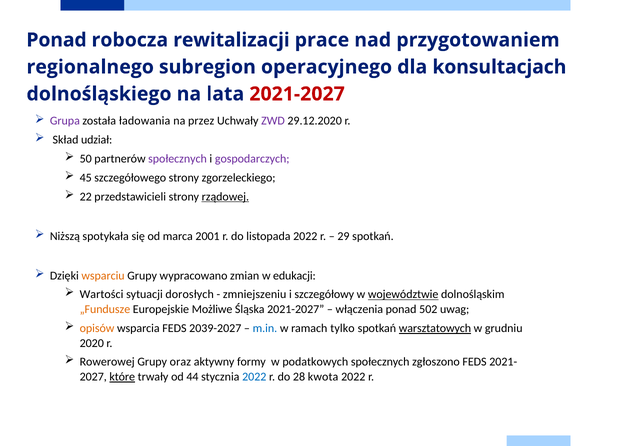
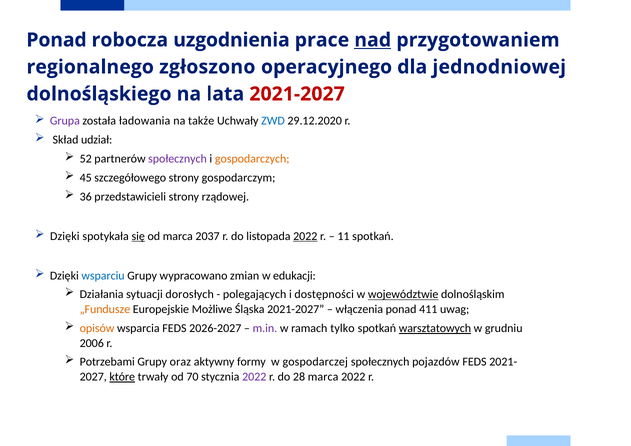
rewitalizacji: rewitalizacji -> uzgodnienia (232, 40)
nad underline: none -> present (373, 40)
subregion: subregion -> zgłoszono (207, 67)
konsultacjach: konsultacjach -> jednodniowej (499, 67)
przez: przez -> także (201, 121)
ZWD colour: purple -> blue (273, 121)
50: 50 -> 52 (86, 159)
gospodarczych colour: purple -> orange (252, 159)
zgorzeleckiego: zgorzeleckiego -> gospodarczym (239, 178)
22: 22 -> 36 (86, 197)
rządowej underline: present -> none (225, 197)
Niższą: Niższą -> Dzięki (65, 236)
się underline: none -> present (138, 236)
2001: 2001 -> 2037 (208, 236)
2022 underline: none -> present (305, 236)
29: 29 -> 11 (343, 236)
wsparciu colour: orange -> blue (103, 276)
Wartości: Wartości -> Działania (102, 295)
zmniejszeniu: zmniejszeniu -> polegających (255, 295)
szczegółowy: szczegółowy -> dostępności (324, 295)
502: 502 -> 411 (428, 309)
2039-2027: 2039-2027 -> 2026-2027 (215, 328)
m.in colour: blue -> purple (265, 328)
2020: 2020 -> 2006 (92, 343)
Rowerowej: Rowerowej -> Potrzebami (107, 362)
podatkowych: podatkowych -> gospodarczej (315, 362)
zgłoszono: zgłoszono -> pojazdów (436, 362)
44: 44 -> 70 (192, 377)
2022 colour: blue -> purple (254, 377)
28 kwota: kwota -> marca (323, 377)
